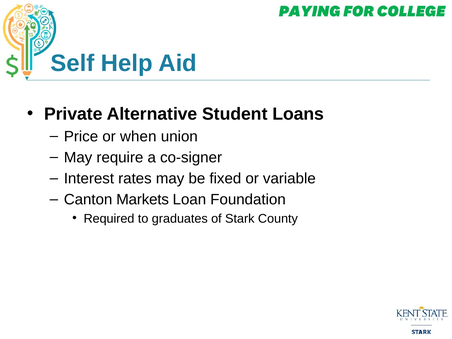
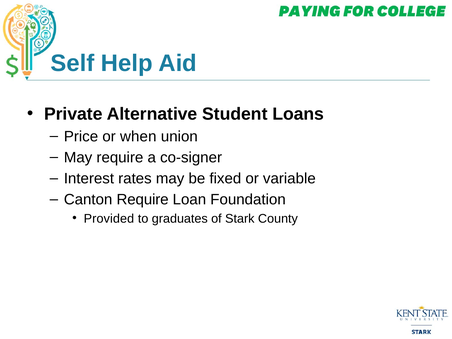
Canton Markets: Markets -> Require (143, 200)
Required: Required -> Provided (109, 219)
